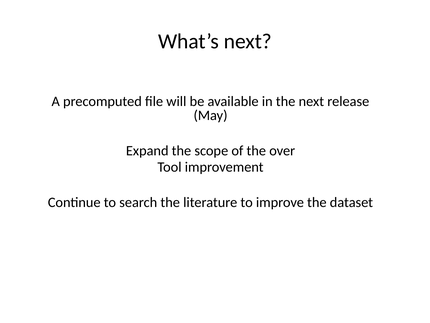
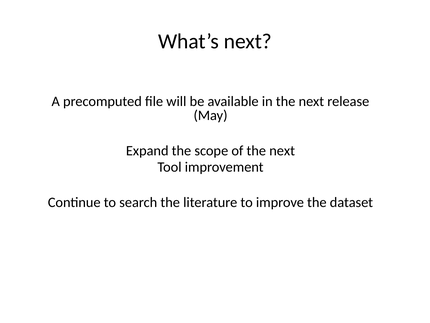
of the over: over -> next (282, 151)
